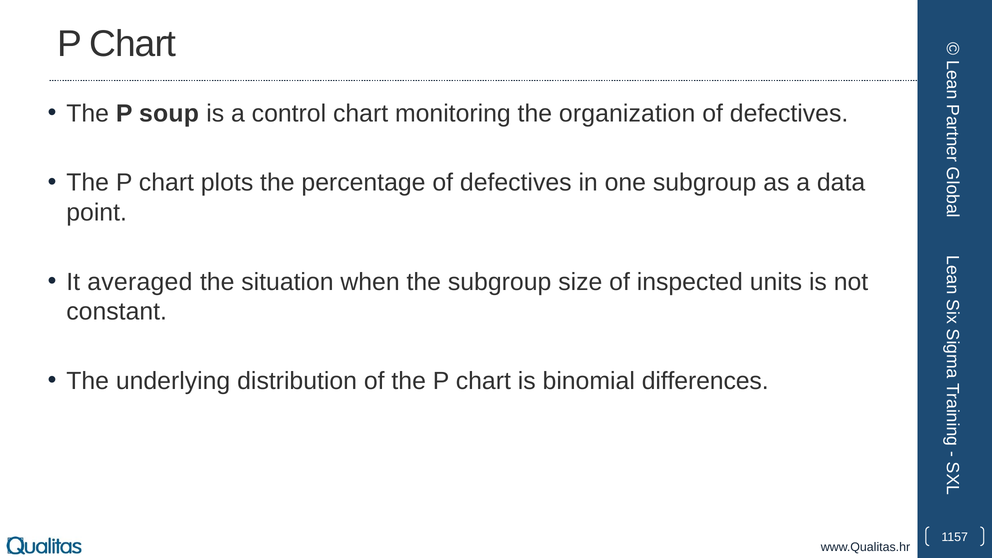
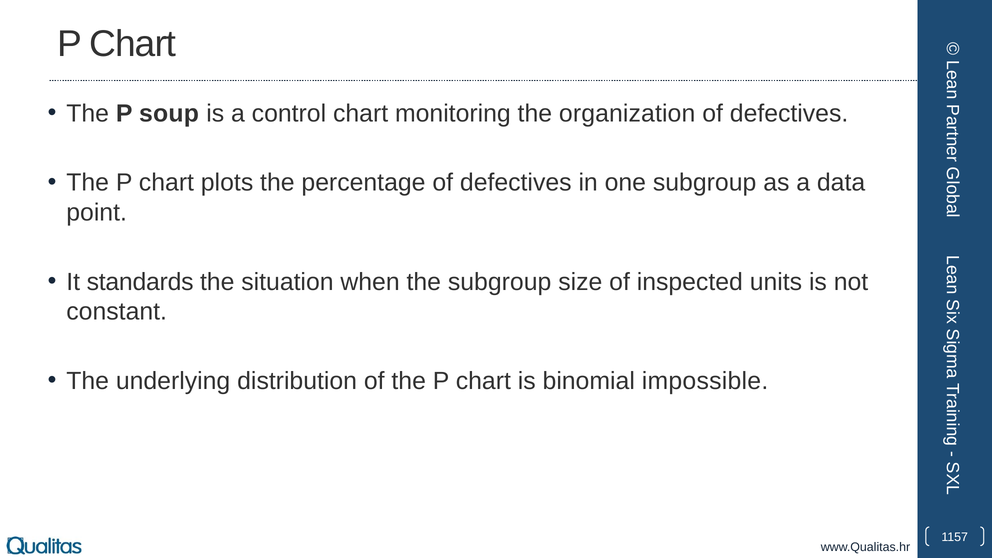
averaged: averaged -> standards (140, 282)
differences: differences -> impossible (705, 381)
